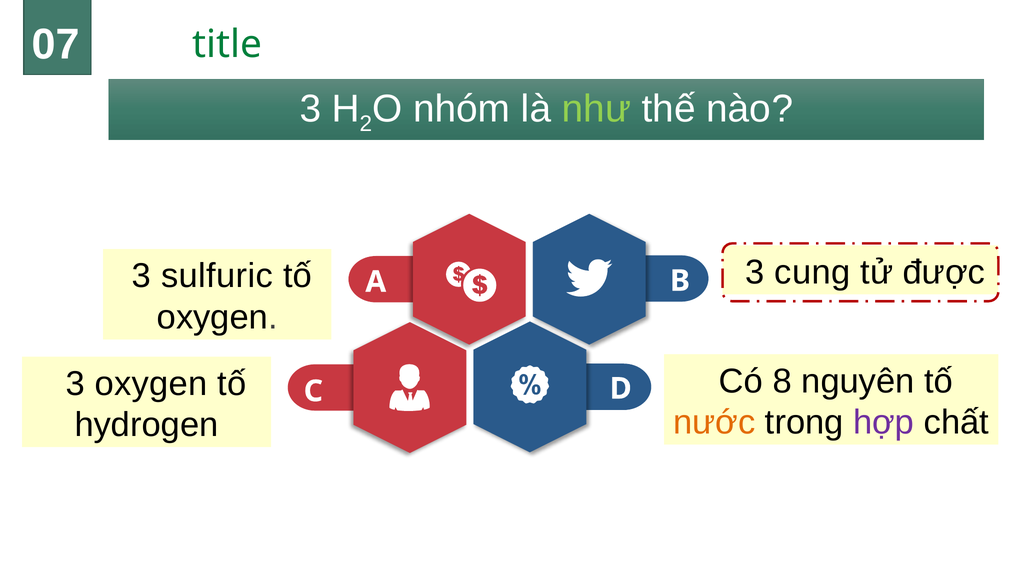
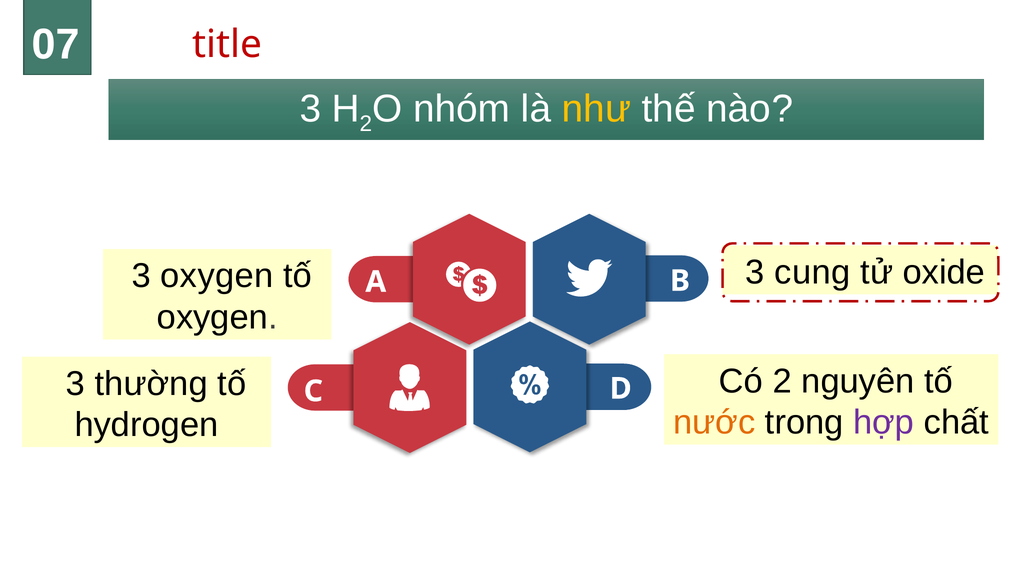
title colour: green -> red (227, 44)
như colour: light green -> yellow (596, 109)
được: được -> oxide (944, 272)
3 sulfuric: sulfuric -> oxygen (217, 276)
Có 8: 8 -> 2 (782, 381)
3 oxygen: oxygen -> thường (151, 384)
